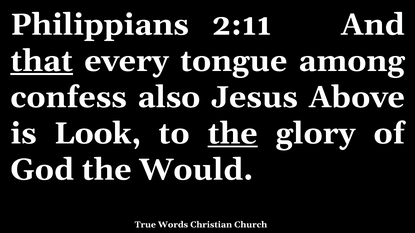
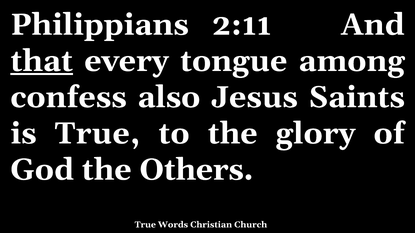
Above: Above -> Saints (357, 97)
is Look: Look -> True (97, 134)
the underline: present -> none (233, 134)
Would: Would -> Others (196, 170)
